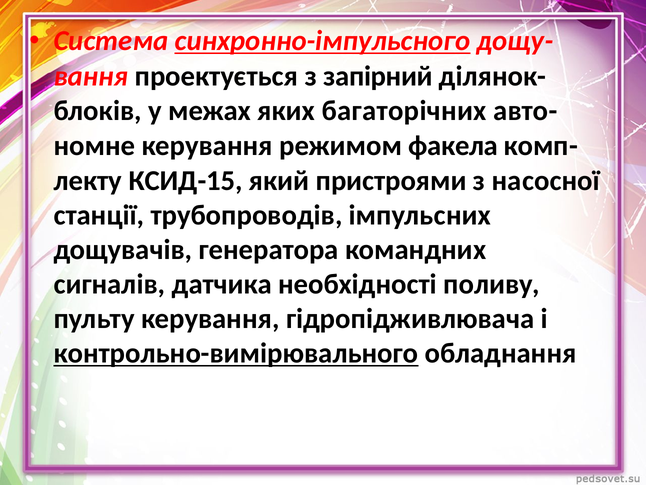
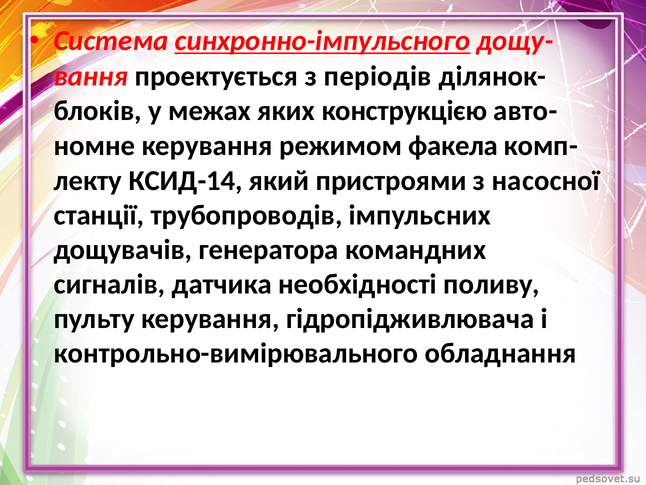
запірний: запірний -> періодів (378, 76)
багаторічних: багаторічних -> конструкцією (404, 110)
КСИД-15: КСИД-15 -> КСИД-14 (186, 181)
контрольно-вимірювального underline: present -> none (236, 353)
